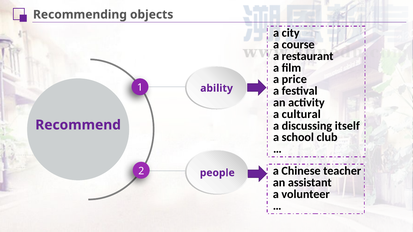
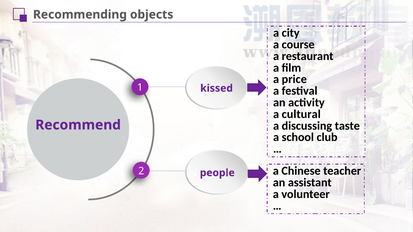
ability: ability -> kissed (217, 88)
itself: itself -> taste (347, 126)
